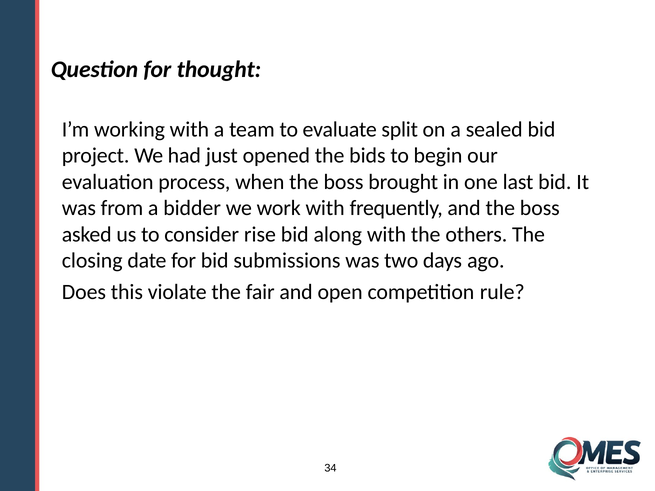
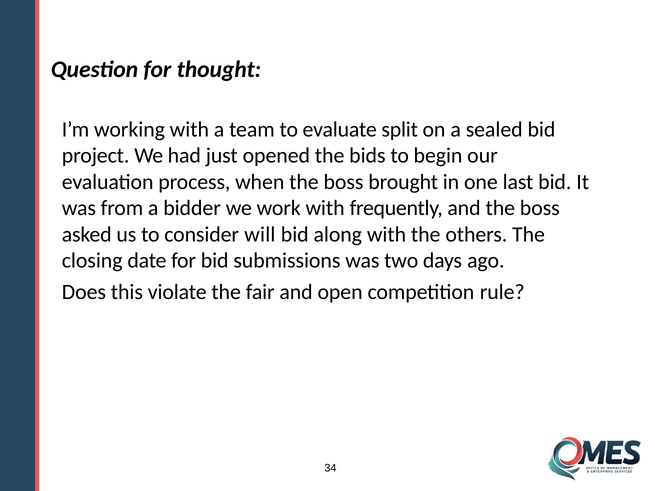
rise: rise -> will (260, 234)
